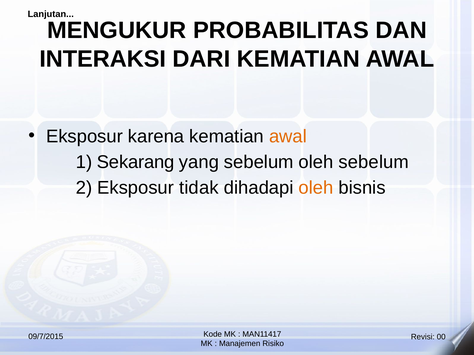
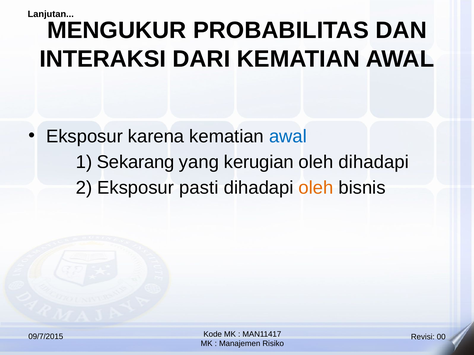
awal colour: orange -> blue (288, 136)
yang sebelum: sebelum -> kerugian (259, 162)
oleh sebelum: sebelum -> dihadapi (374, 162)
tidak: tidak -> pasti (199, 188)
